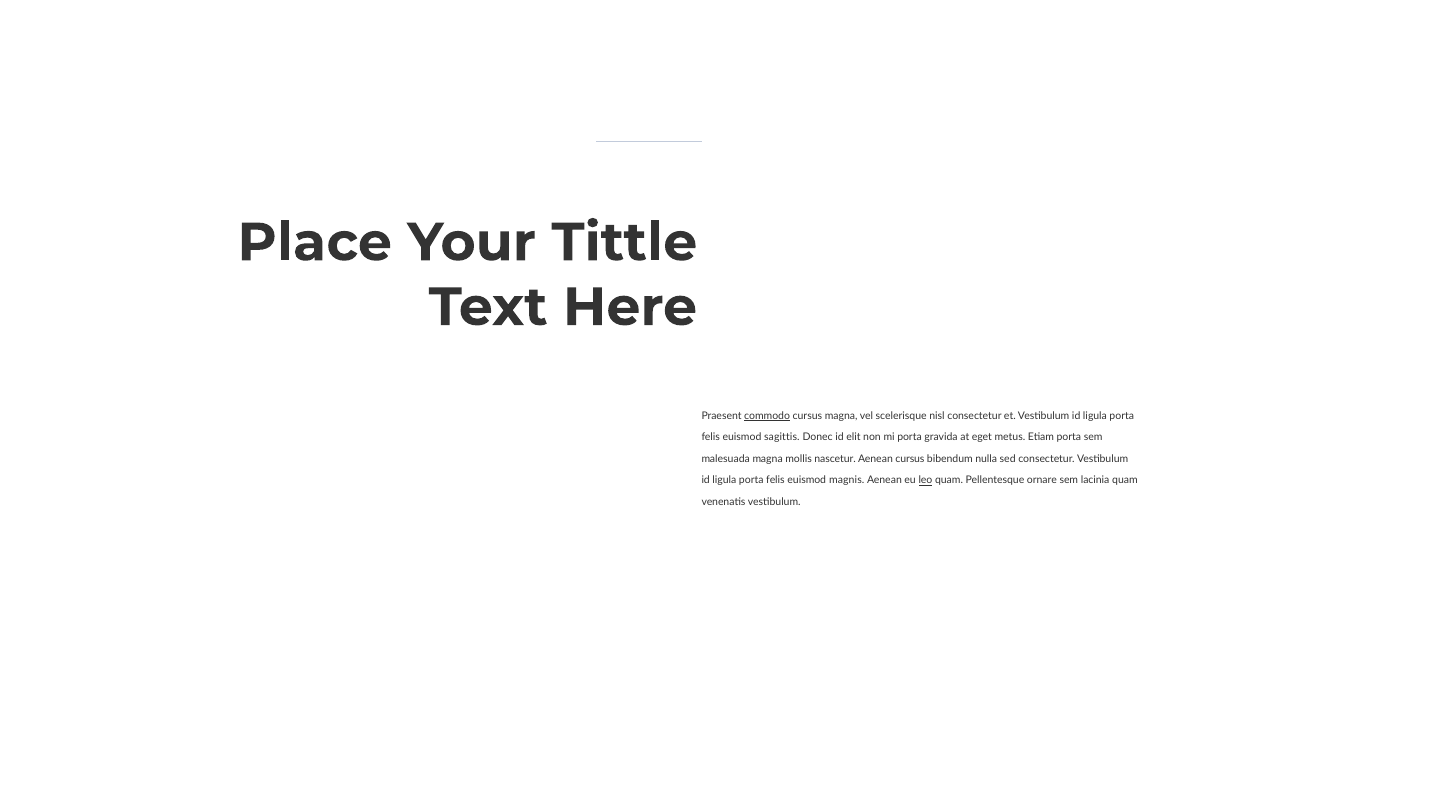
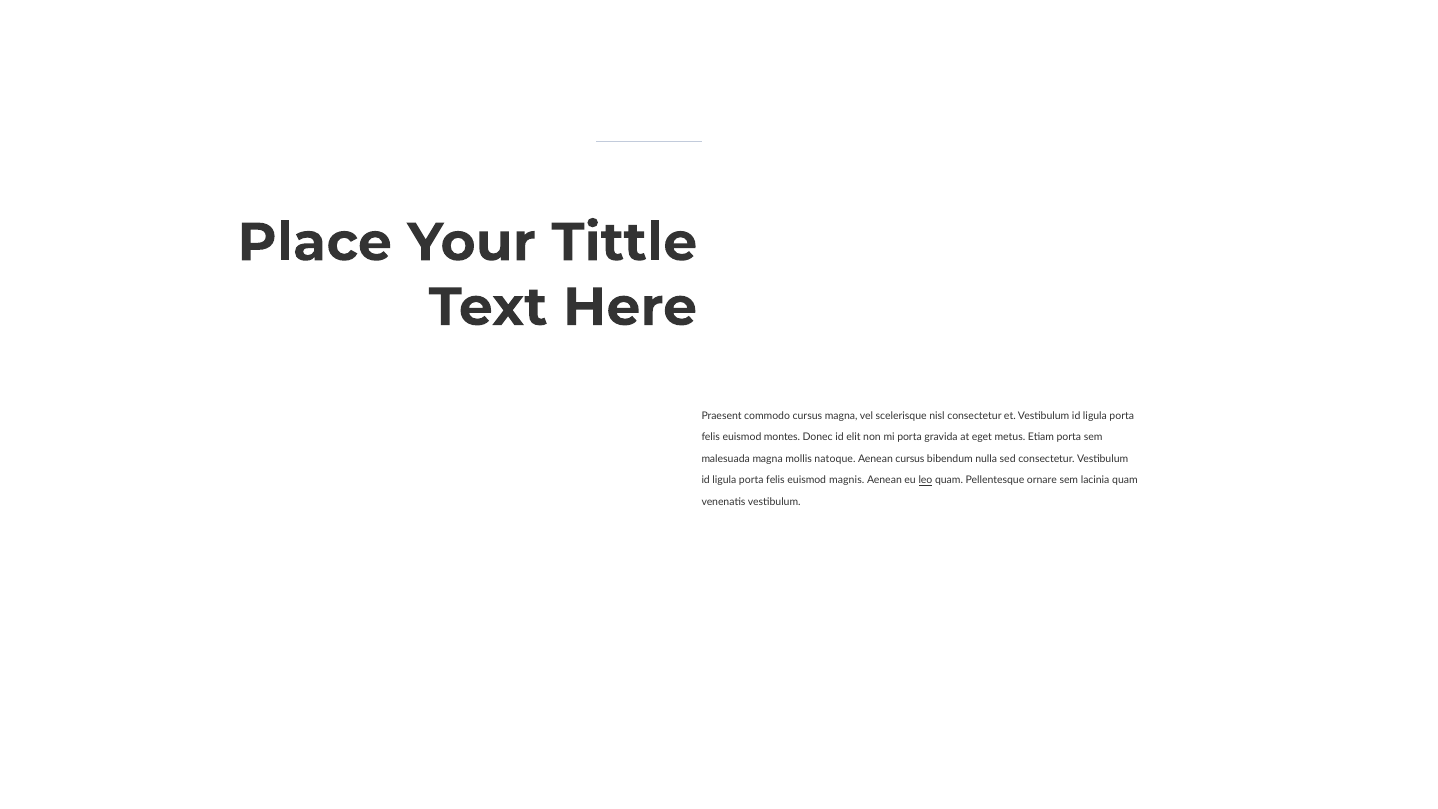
commodo underline: present -> none (767, 416)
sagittis: sagittis -> montes (782, 437)
nascetur: nascetur -> natoque (835, 459)
